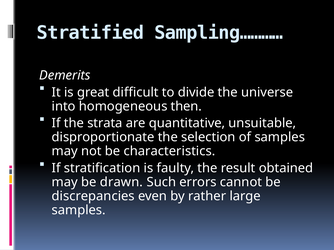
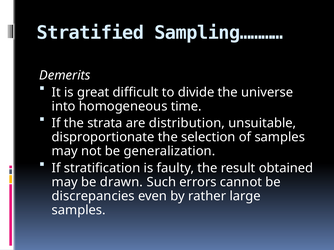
then: then -> time (186, 106)
quantitative: quantitative -> distribution (187, 123)
characteristics: characteristics -> generalization (169, 151)
